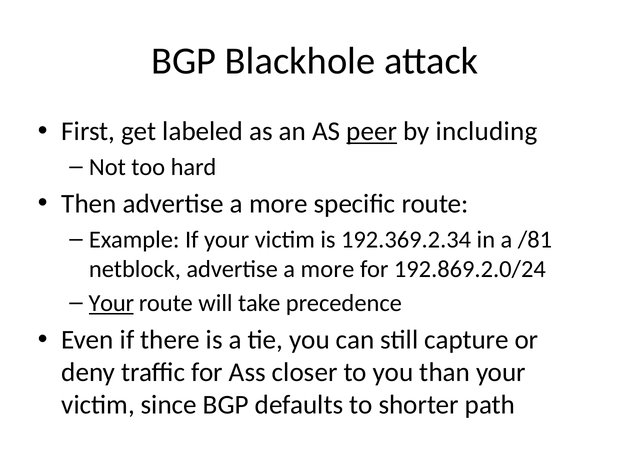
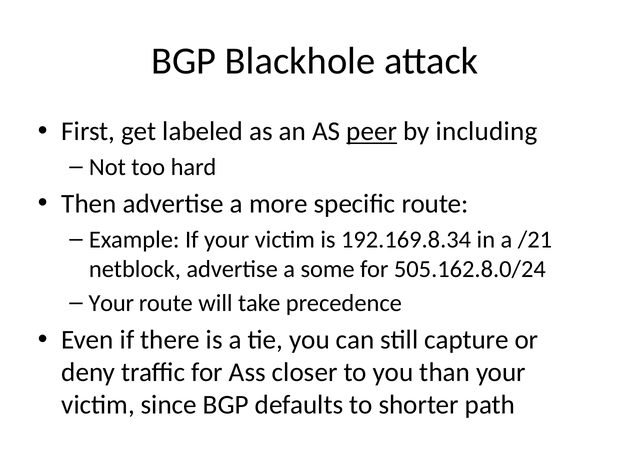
192.369.2.34: 192.369.2.34 -> 192.169.8.34 (406, 240)
/81: /81 -> /21 (535, 240)
netblock advertise a more: more -> some (328, 269)
192.869.2.0/24: 192.869.2.0/24 -> 505.162.8.0/24 (470, 269)
Your underline: present -> none (111, 304)
